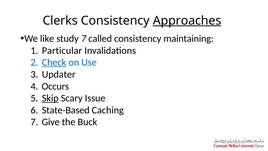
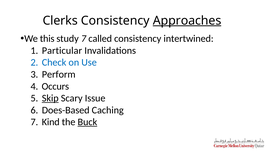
like: like -> this (47, 39)
maintaining: maintaining -> intertwined (189, 39)
Check underline: present -> none (54, 62)
Updater: Updater -> Perform (59, 74)
State-Based: State-Based -> Does-Based (66, 110)
Give: Give -> Kind (51, 122)
Buck underline: none -> present (87, 122)
